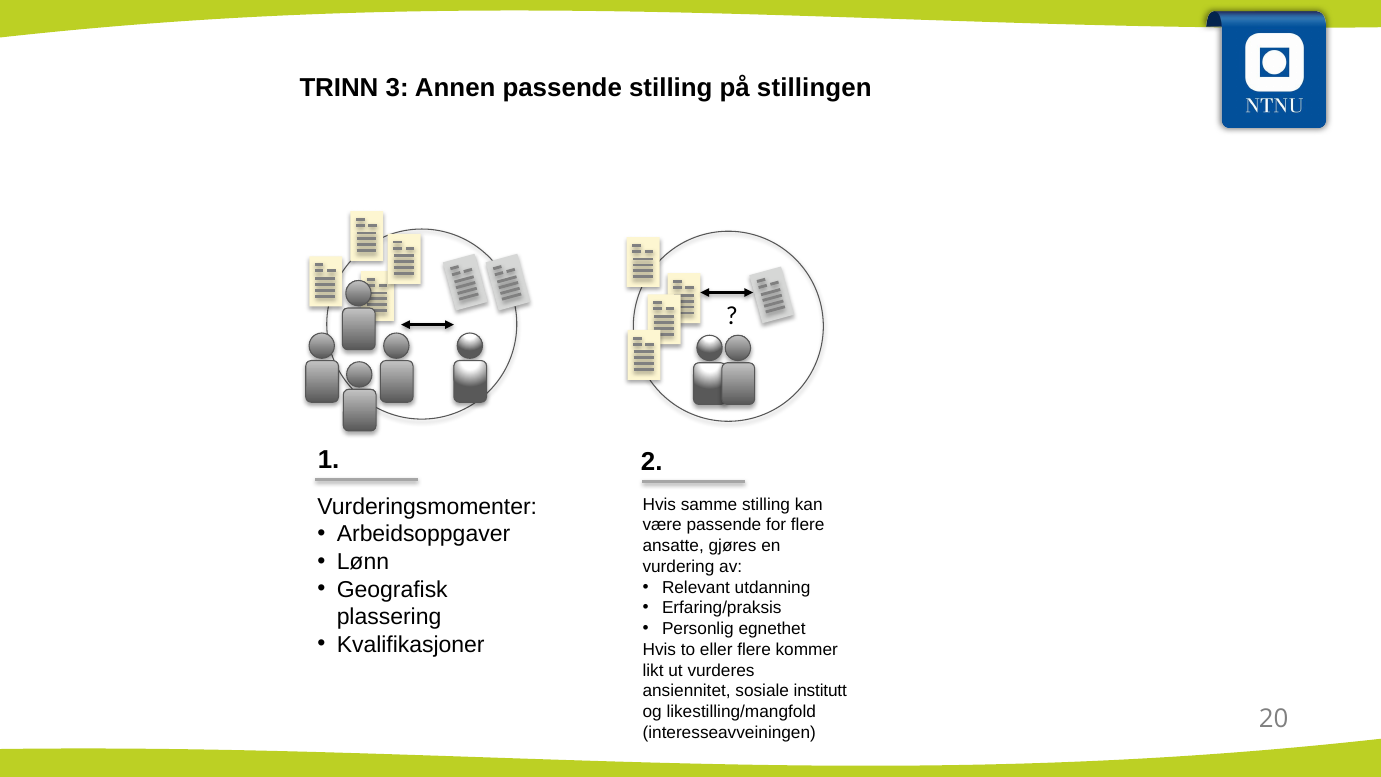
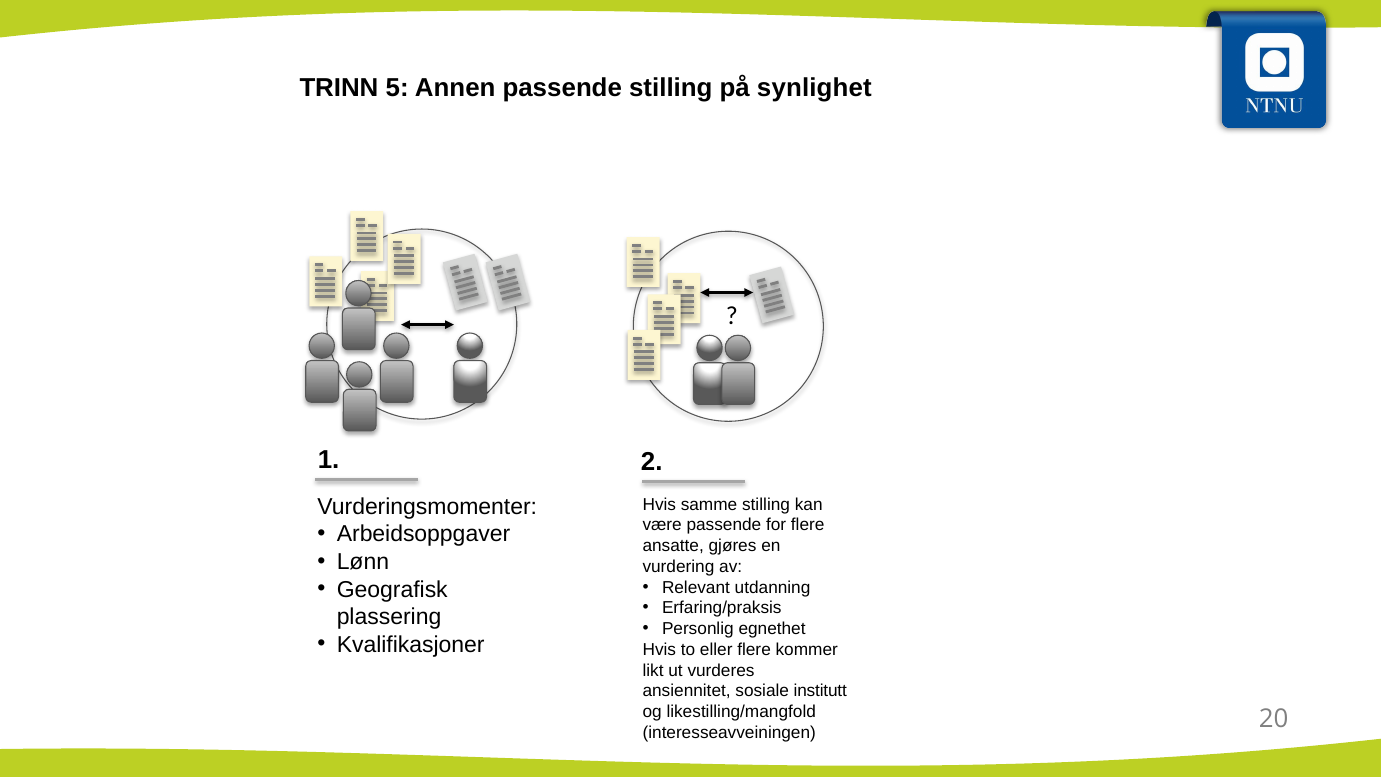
3: 3 -> 5 (397, 88)
stillingen: stillingen -> synlighet (814, 88)
